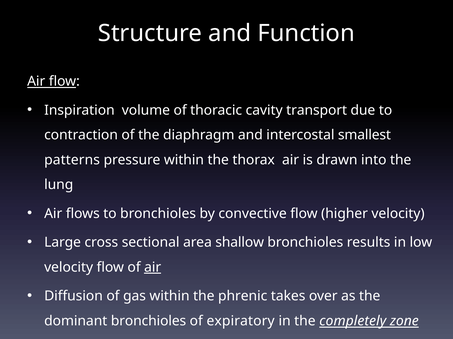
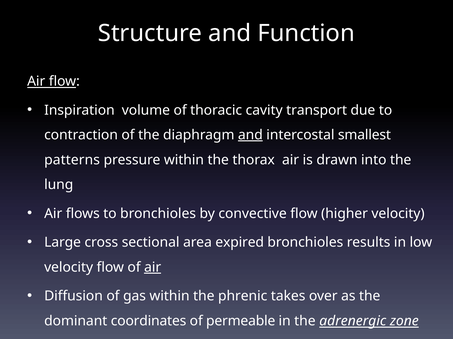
and underline: none -> present (250, 135)
shallow: shallow -> expired (240, 243)
dominant bronchioles: bronchioles -> coordinates (149, 322)
expiratory: expiratory -> permeable (241, 322)
completely: completely -> adrenergic (353, 322)
